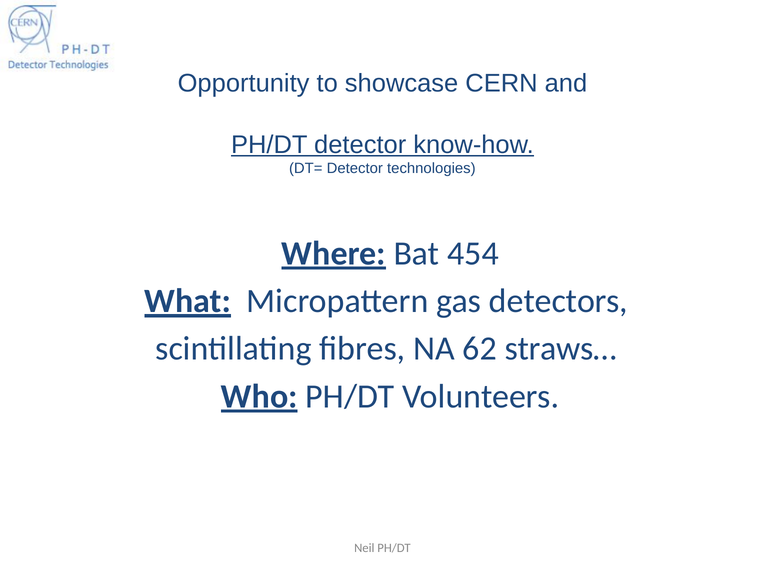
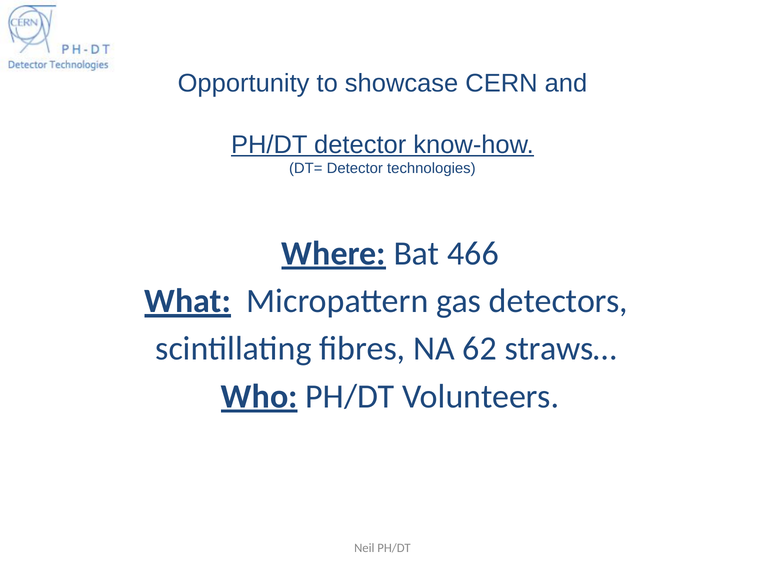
454: 454 -> 466 (473, 253)
